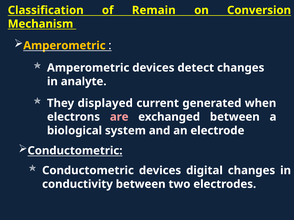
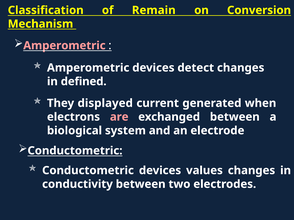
Amperometric colour: yellow -> pink (64, 46)
analyte: analyte -> defined (84, 82)
digital: digital -> values (204, 171)
